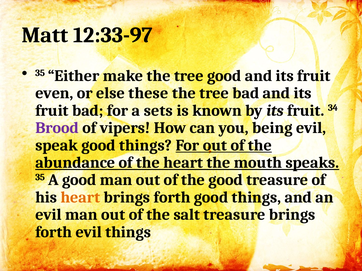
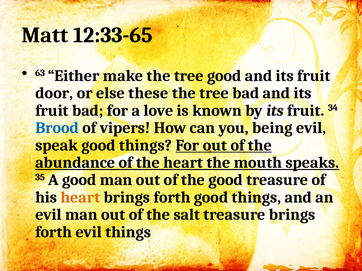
12:33-97: 12:33-97 -> 12:33-65 (113, 35)
35: 35 -> 63 (40, 73)
even: even -> door (54, 93)
sets: sets -> love (159, 111)
Brood colour: purple -> blue (57, 128)
